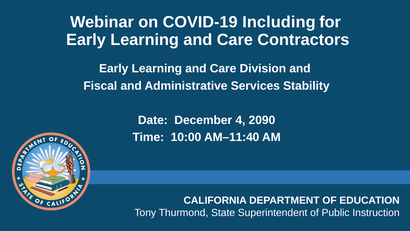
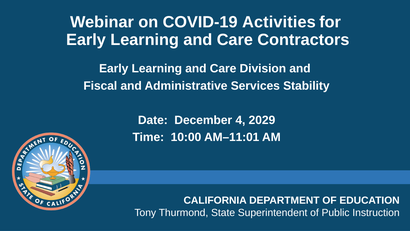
Including: Including -> Activities (279, 22)
2090: 2090 -> 2029 (262, 120)
AM–11:40: AM–11:40 -> AM–11:01 (232, 137)
